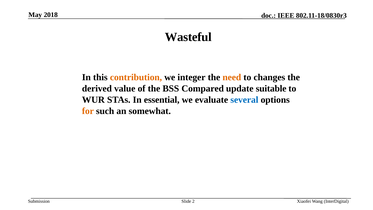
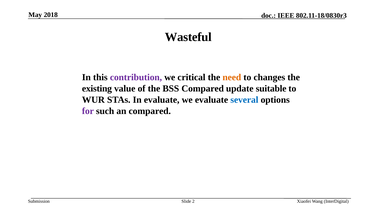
contribution colour: orange -> purple (136, 77)
integer: integer -> critical (191, 77)
derived: derived -> existing (97, 88)
In essential: essential -> evaluate (162, 100)
for colour: orange -> purple (88, 111)
an somewhat: somewhat -> compared (150, 111)
